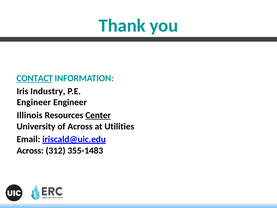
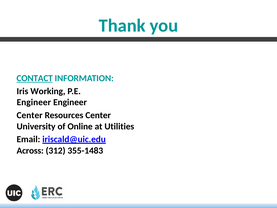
Industry: Industry -> Working (48, 91)
Illinois: Illinois -> Center (30, 115)
Center underline: present -> none (98, 115)
of Across: Across -> Online (80, 126)
